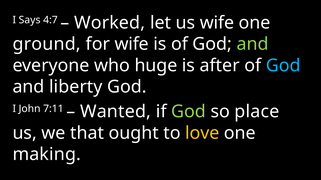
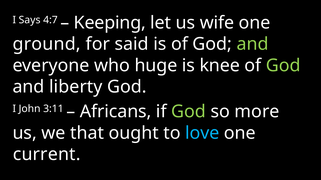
Worked: Worked -> Keeping (110, 23)
for wife: wife -> said (132, 44)
after: after -> knee (220, 66)
God colour: light blue -> light green (283, 66)
7:11: 7:11 -> 3:11 (53, 109)
Wanted: Wanted -> Africans (116, 112)
place: place -> more (257, 112)
love colour: yellow -> light blue (202, 133)
making: making -> current (47, 155)
